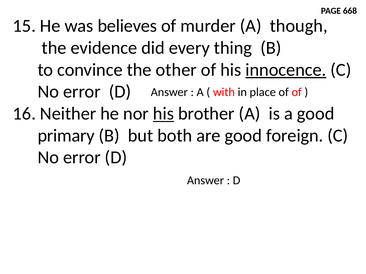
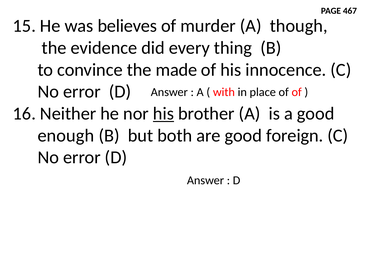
668: 668 -> 467 (350, 11)
other: other -> made (176, 70)
innocence underline: present -> none (286, 70)
primary: primary -> enough (66, 136)
